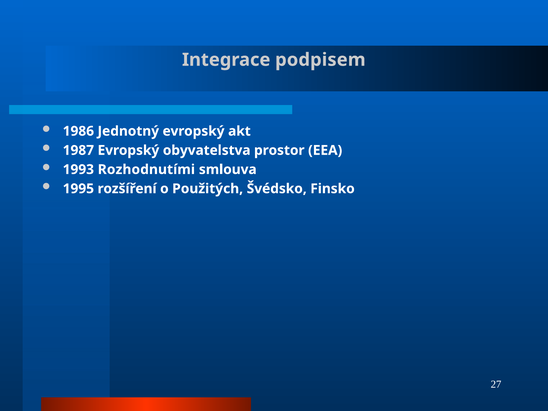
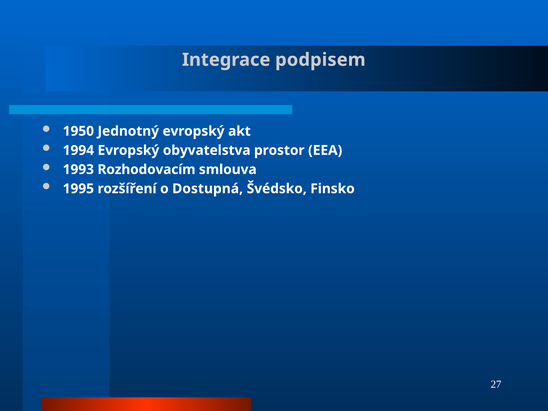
1986: 1986 -> 1950 (78, 131)
1987: 1987 -> 1994 (78, 150)
Rozhodnutími: Rozhodnutími -> Rozhodovacím (147, 170)
Použitých: Použitých -> Dostupná (208, 189)
